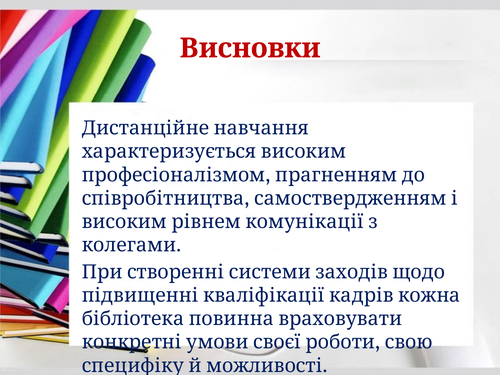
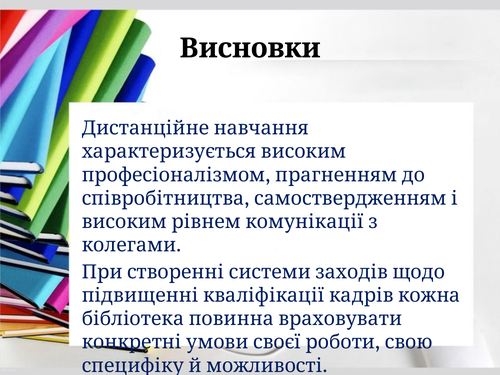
Висновки colour: red -> black (250, 48)
